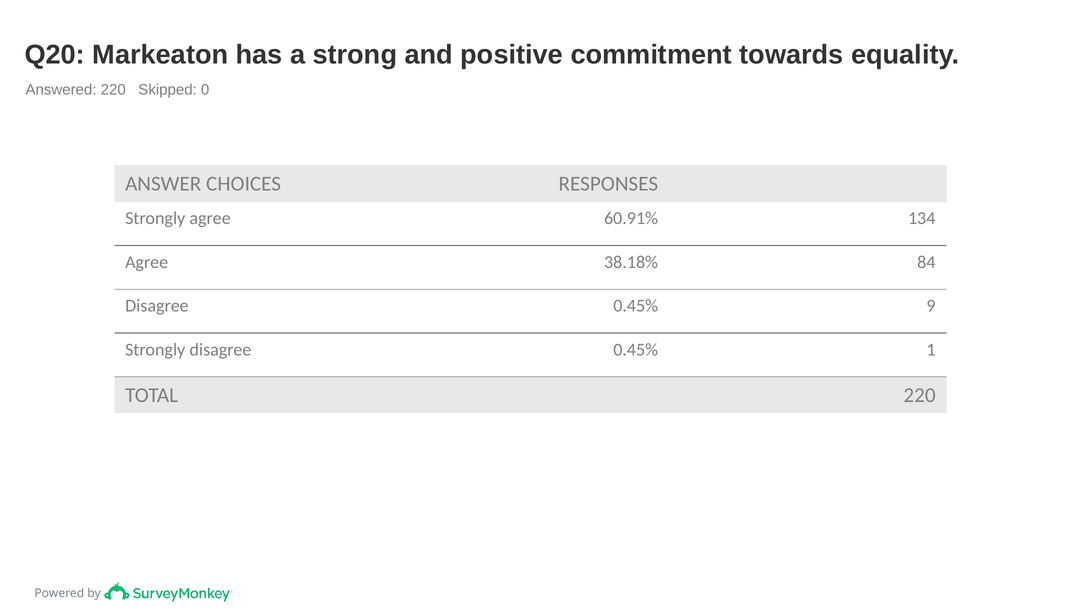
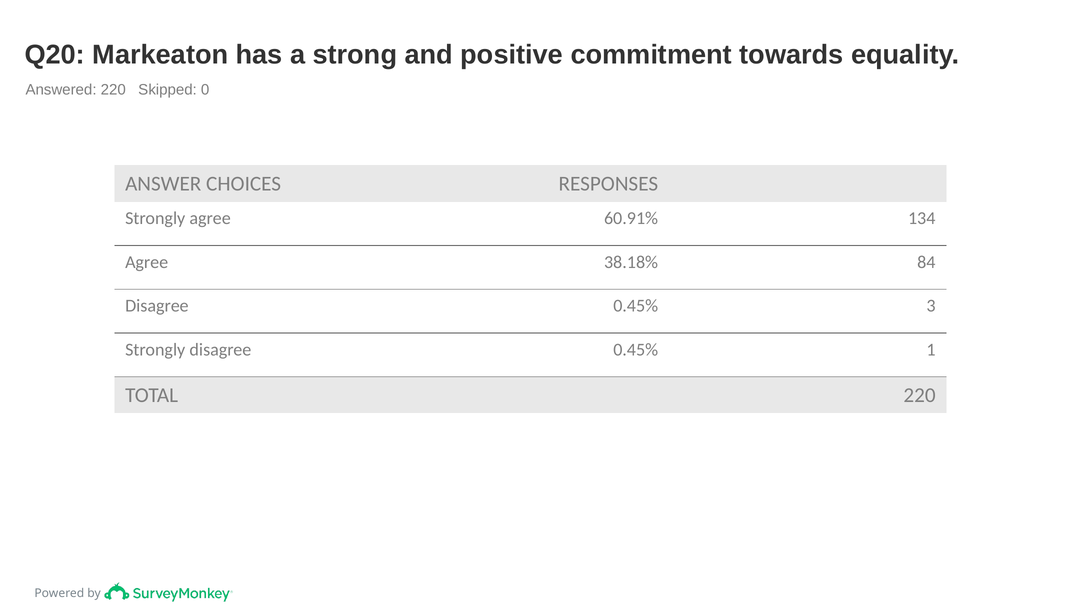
9: 9 -> 3 (931, 306)
